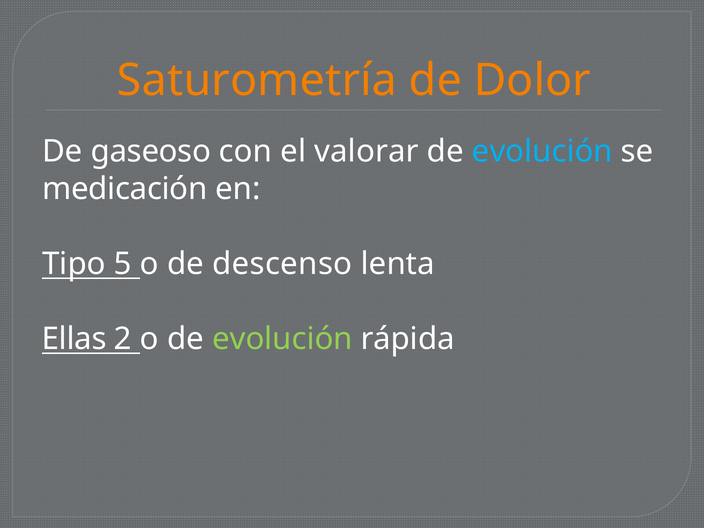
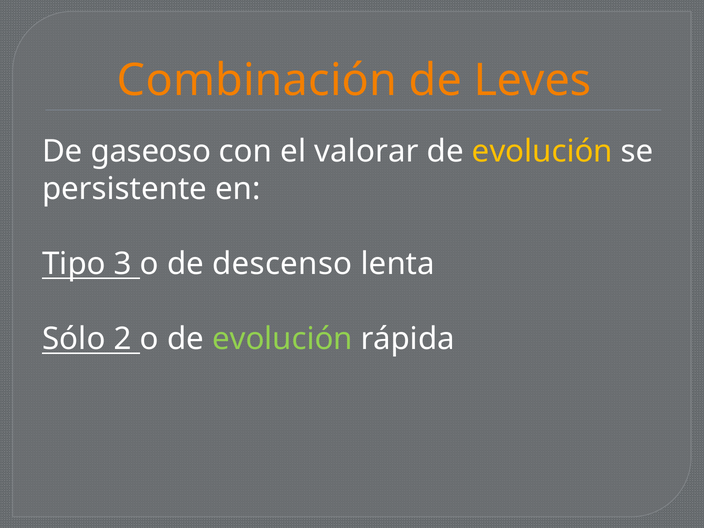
Saturometría: Saturometría -> Combinación (257, 80)
Dolor: Dolor -> Leves (532, 80)
evolución colour: light blue -> yellow (542, 151)
medicación: medicación -> persistente (125, 189)
5: 5 -> 3 (123, 264)
Ellas: Ellas -> Sólo (74, 339)
